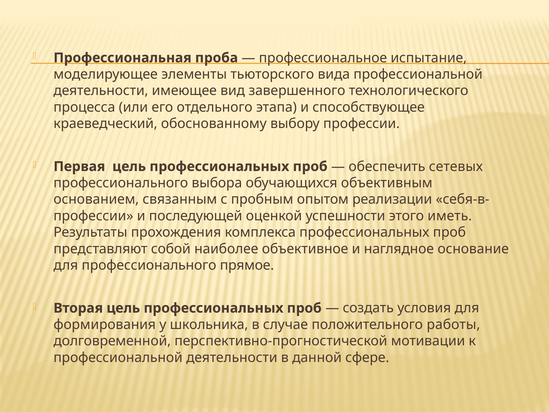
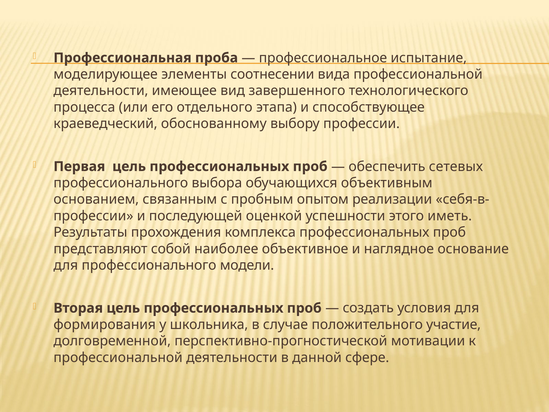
тьюторского: тьюторского -> соотнесении (272, 74)
прямое: прямое -> модели (247, 265)
работы: работы -> участие (454, 324)
